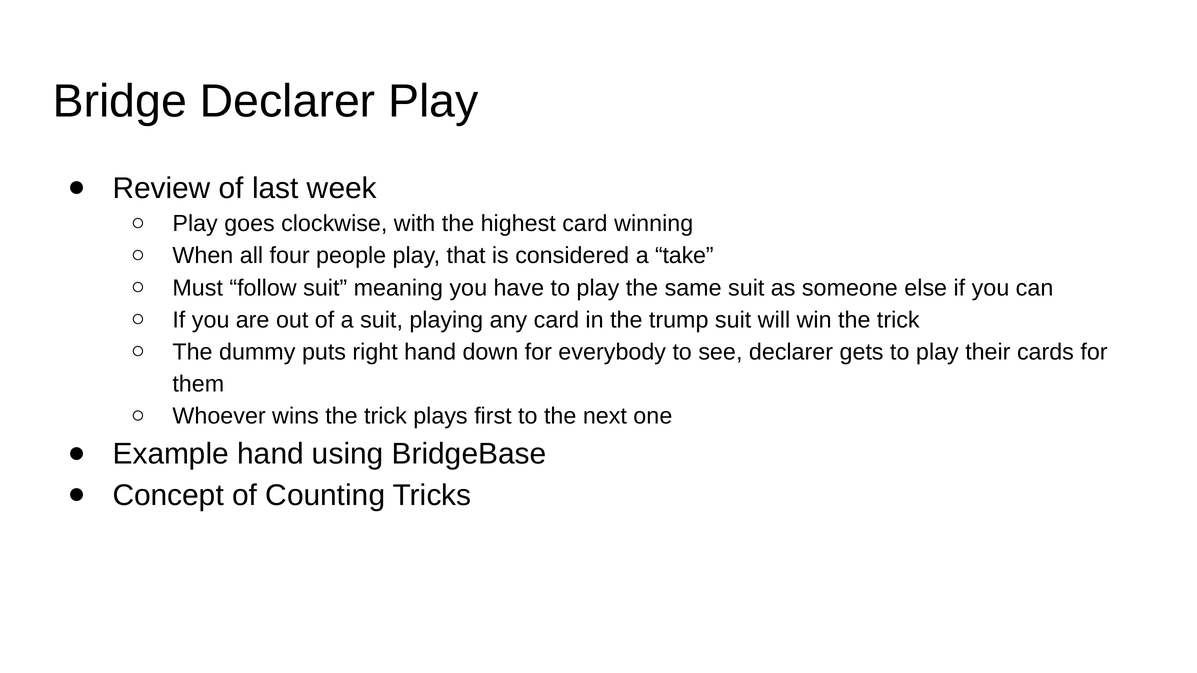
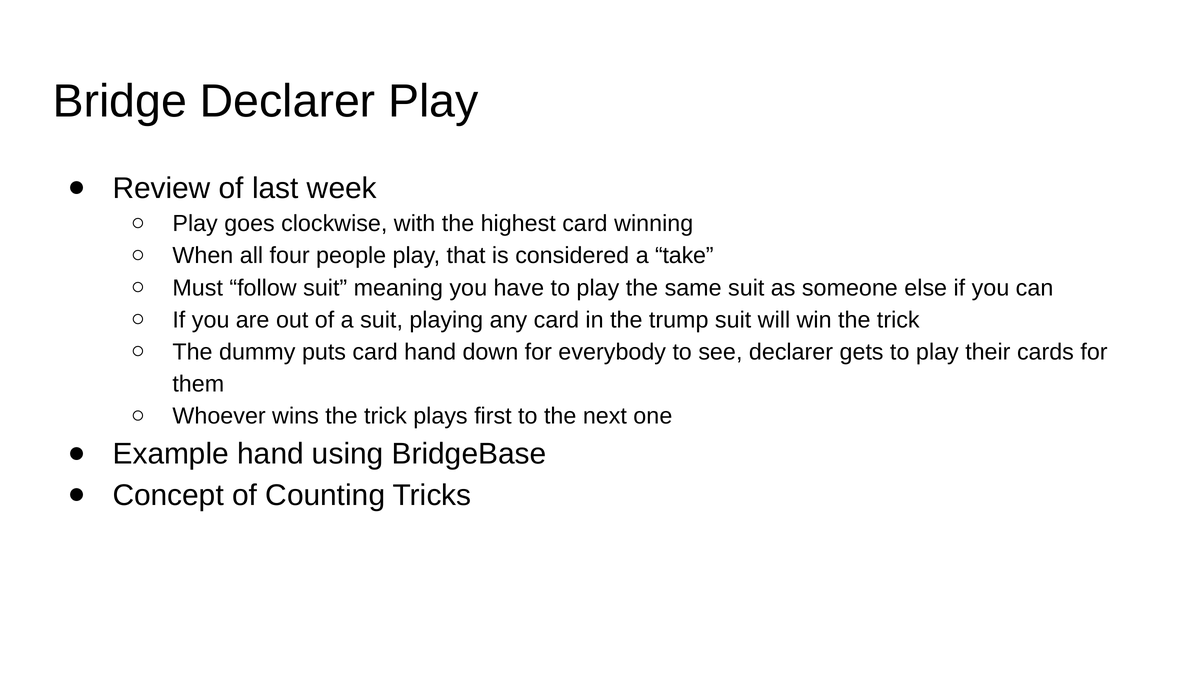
puts right: right -> card (375, 352)
